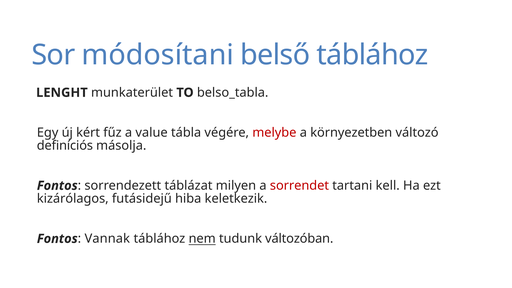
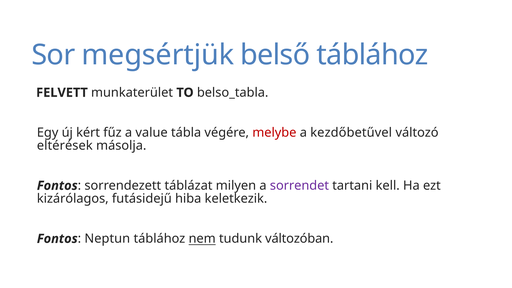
módosítani: módosítani -> megsértjük (158, 55)
LENGHT: LENGHT -> FELVETT (62, 93)
környezetben: környezetben -> kezdőbetűvel (351, 133)
definíciós: definíciós -> eltérések (65, 146)
sorrendet colour: red -> purple (299, 186)
Vannak: Vannak -> Neptun (107, 239)
